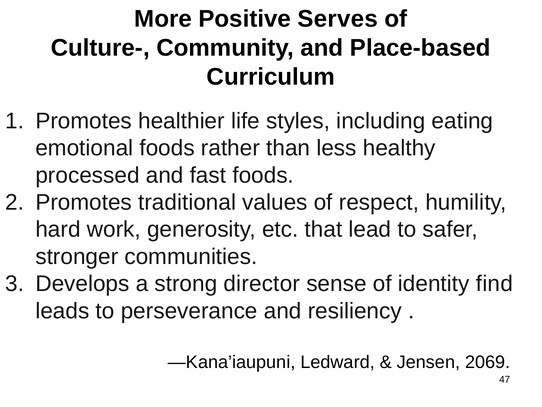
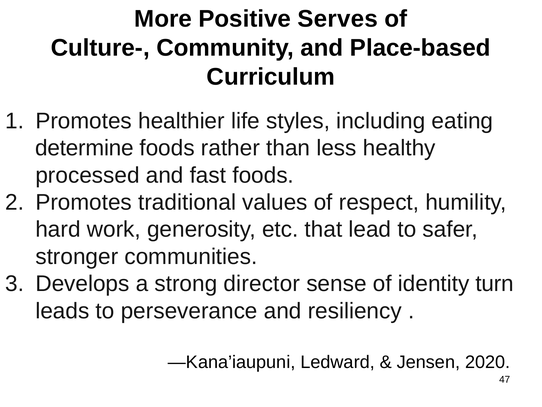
emotional: emotional -> determine (84, 148)
find: find -> turn (495, 283)
2069: 2069 -> 2020 (488, 362)
